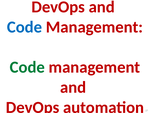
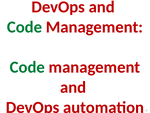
Code colour: blue -> green (24, 27)
